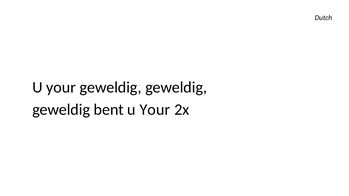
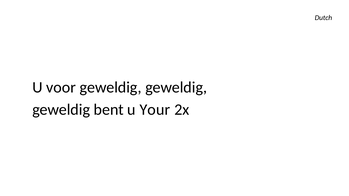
your: your -> voor (61, 88)
